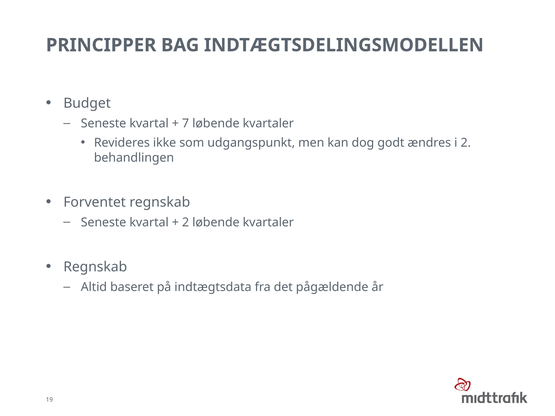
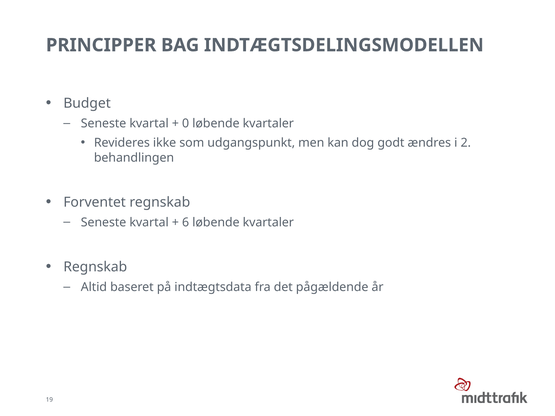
7: 7 -> 0 (186, 123)
2: 2 -> 6 (186, 222)
